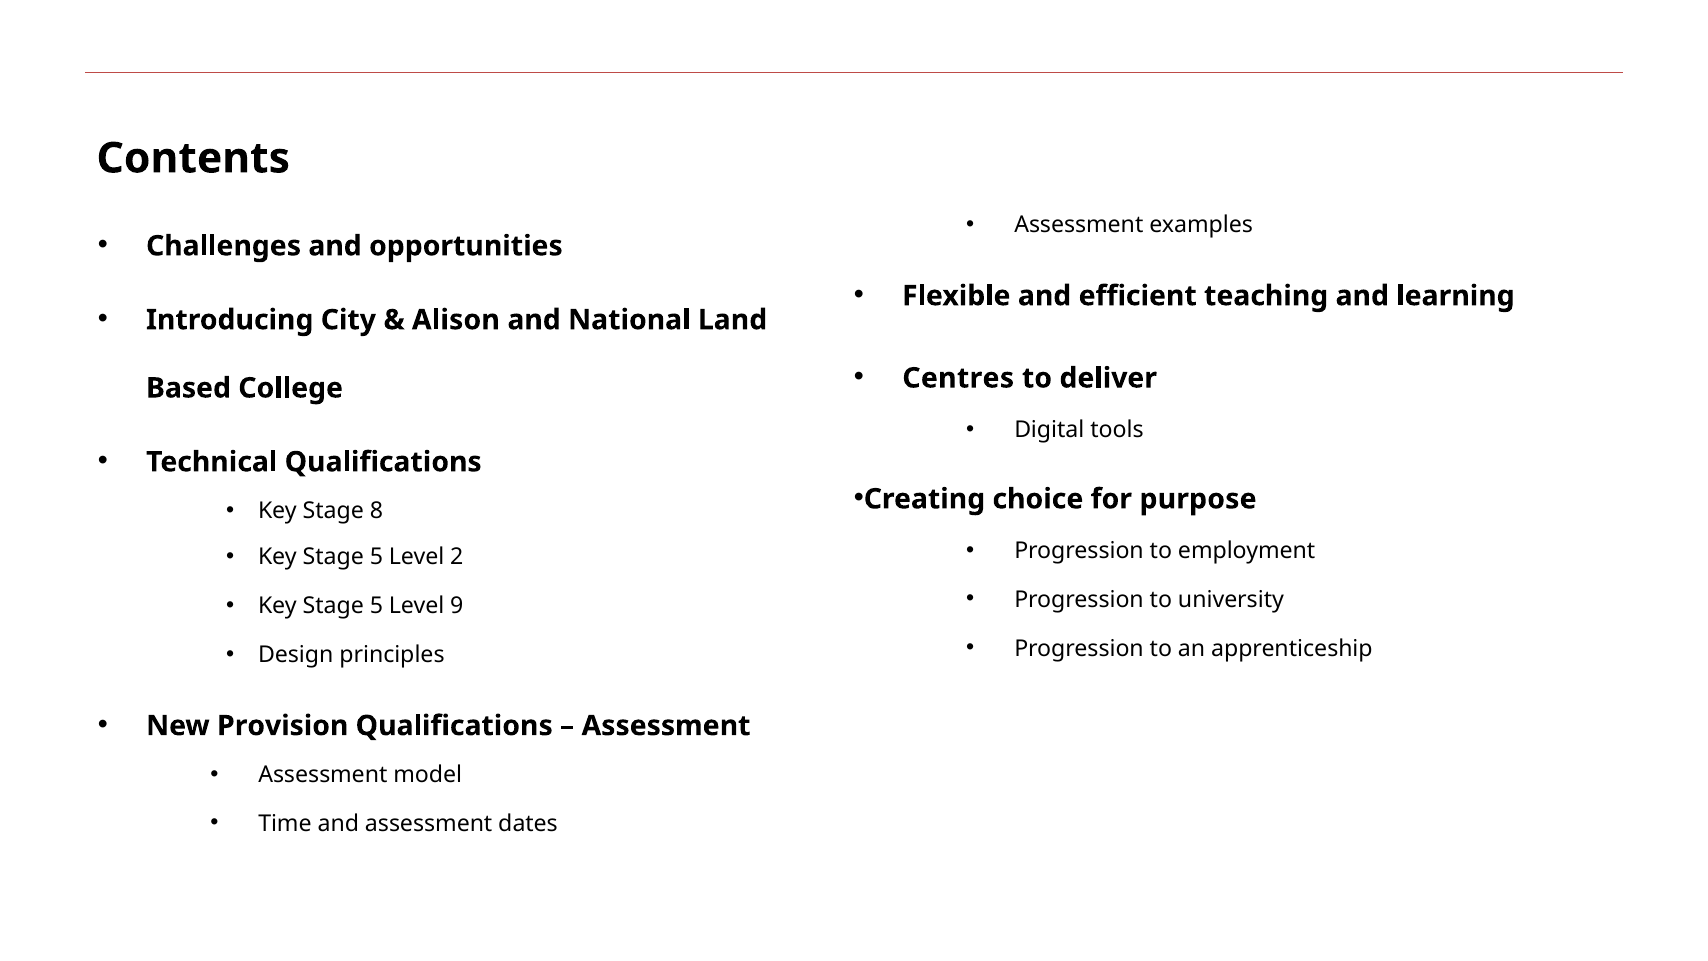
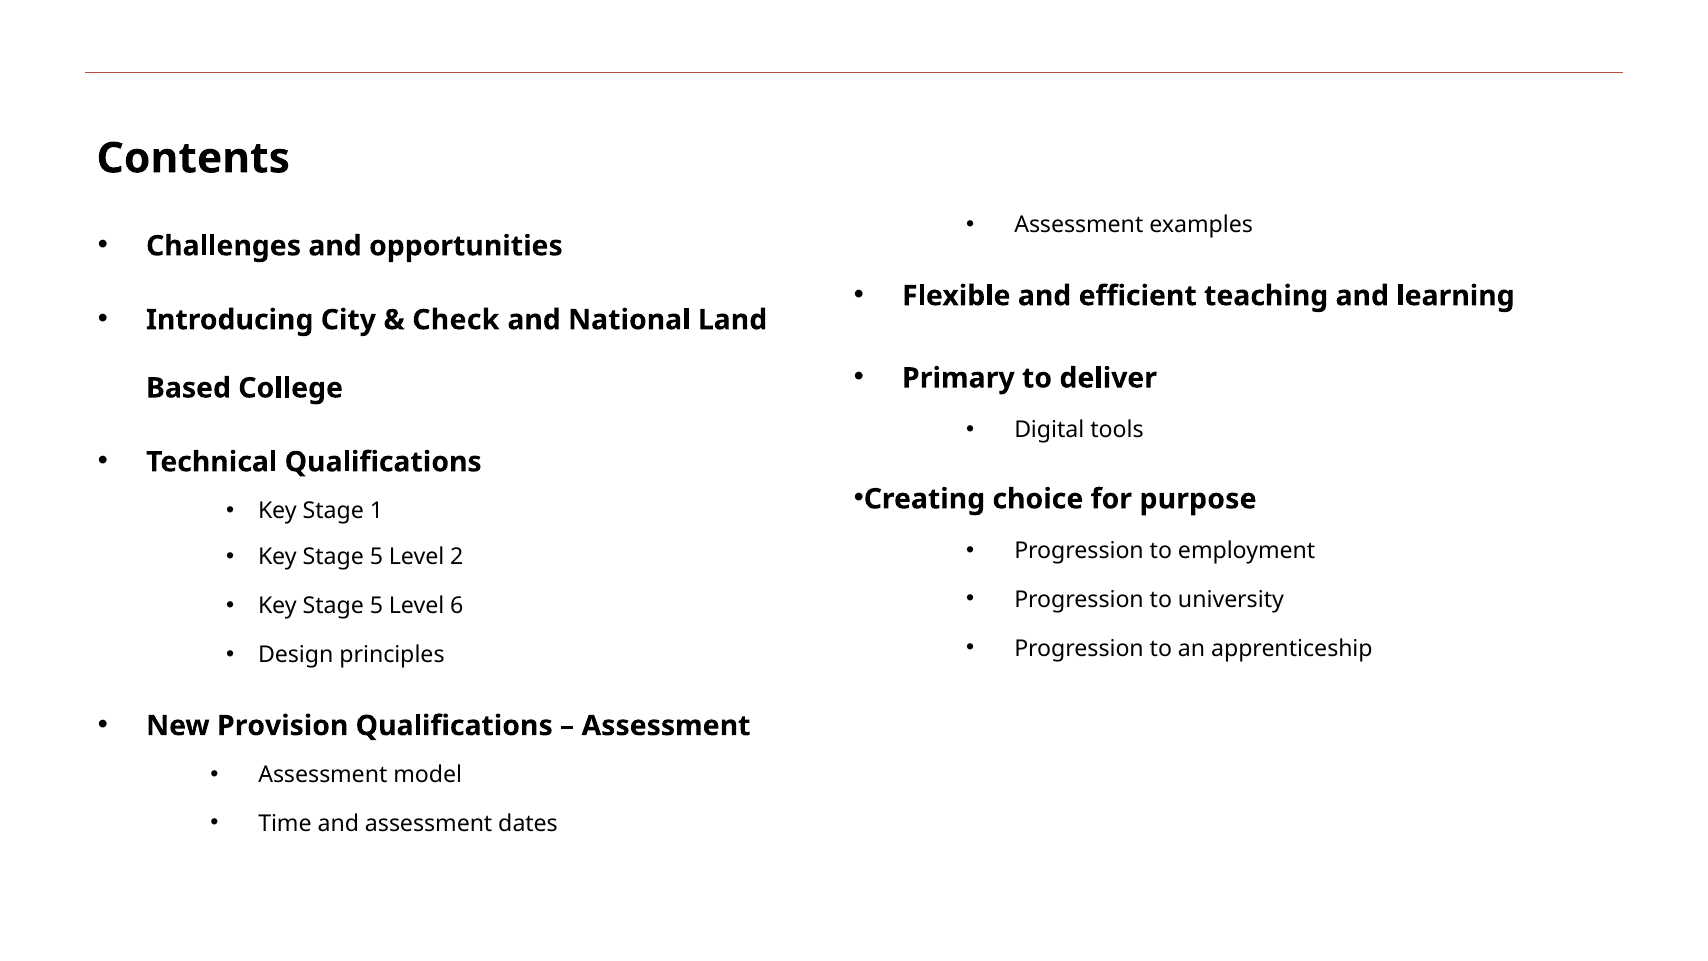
Alison: Alison -> Check (456, 320)
Centres: Centres -> Primary (958, 378)
8: 8 -> 1 (376, 511)
9: 9 -> 6 (457, 606)
